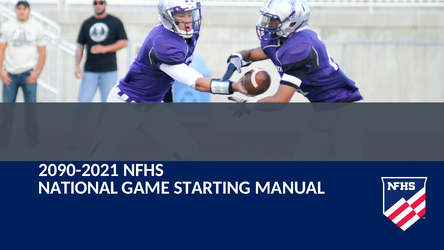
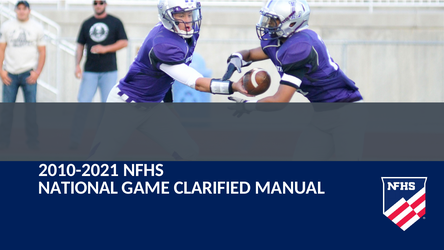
2090-2021: 2090-2021 -> 2010-2021 (79, 170)
STARTING: STARTING -> CLARIFIED (212, 188)
